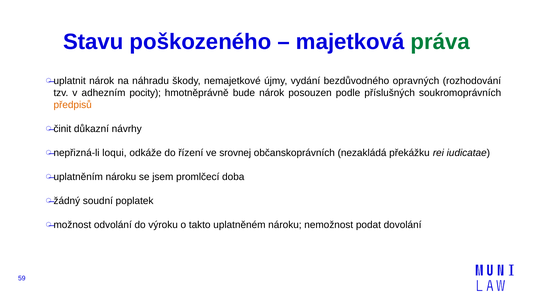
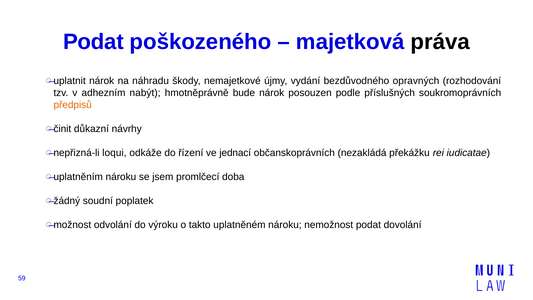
Stavu: Stavu -> Podat (93, 42)
práva colour: green -> black (440, 42)
pocity: pocity -> nabýt (145, 93)
srovnej: srovnej -> jednací (235, 153)
